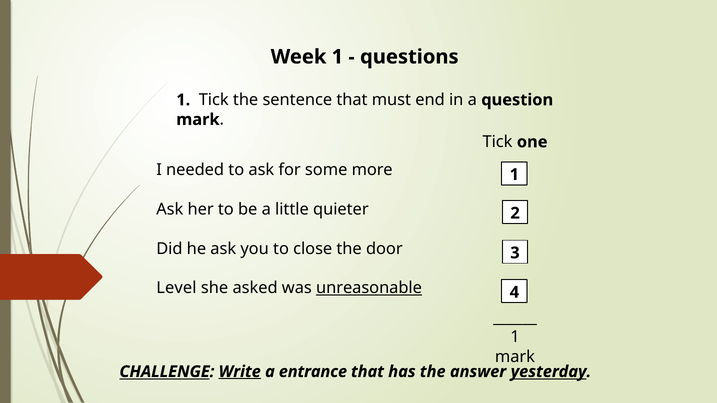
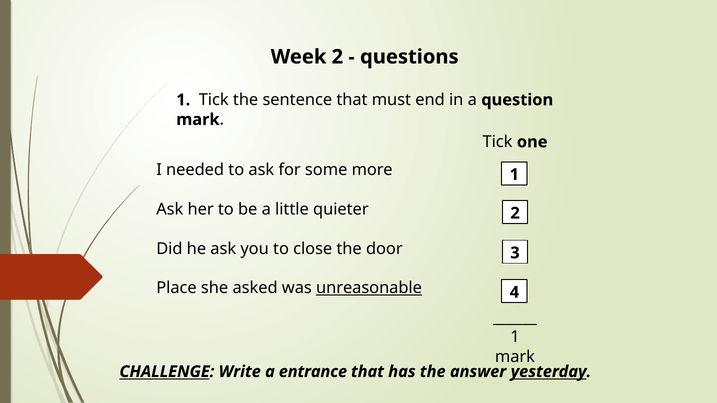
Week 1: 1 -> 2 (337, 57)
Level: Level -> Place (176, 288)
Write underline: present -> none (240, 372)
